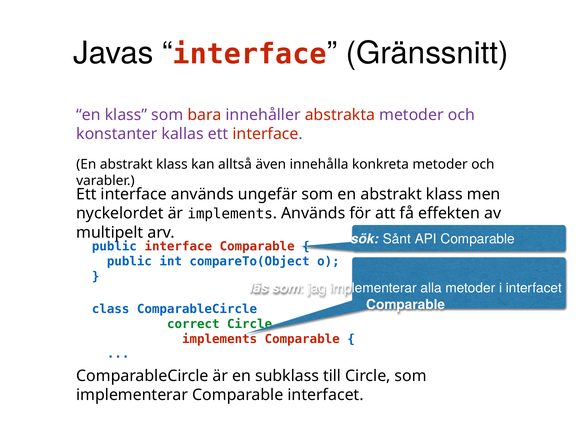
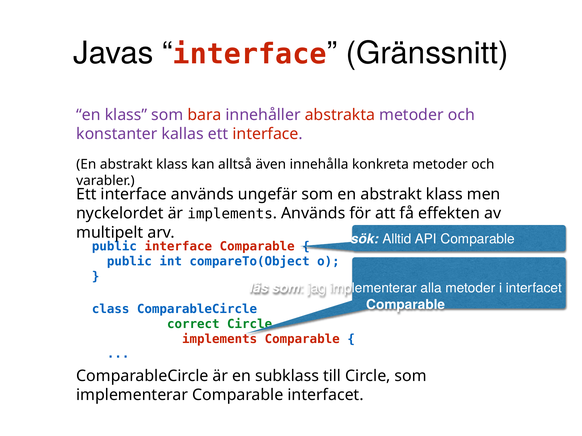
Sånt: Sånt -> Alltid (397, 239)
